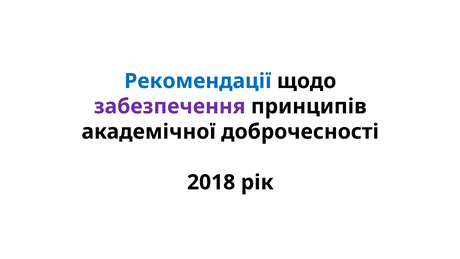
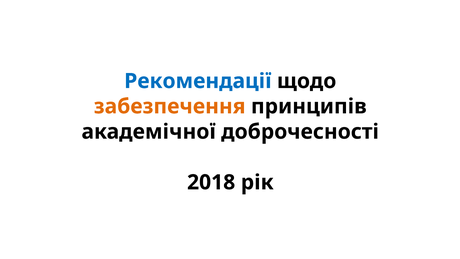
забезпечення colour: purple -> orange (170, 106)
